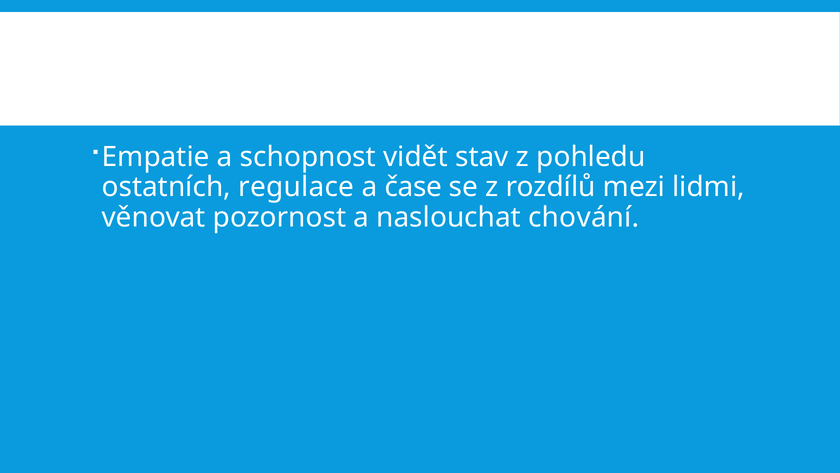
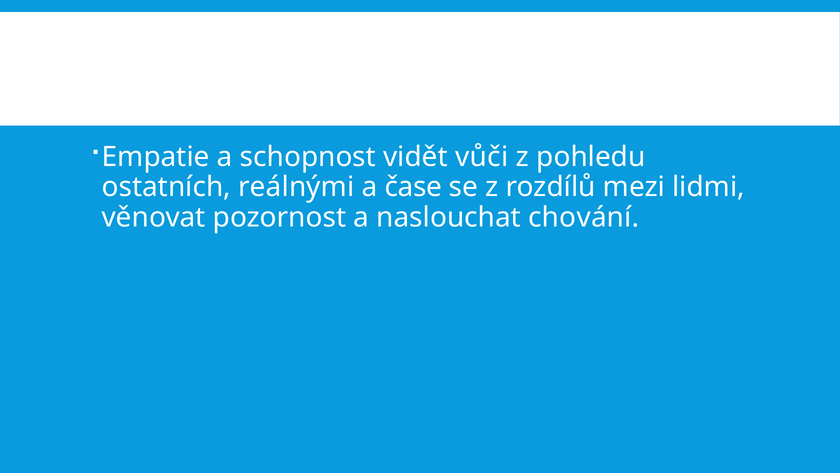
stav: stav -> vůči (482, 157)
regulace: regulace -> reálnými (296, 187)
